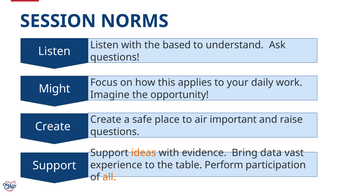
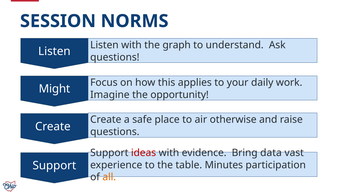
based: based -> graph (177, 45)
important: important -> otherwise (233, 120)
ideas colour: orange -> red (144, 153)
Perform: Perform -> Minutes (224, 165)
